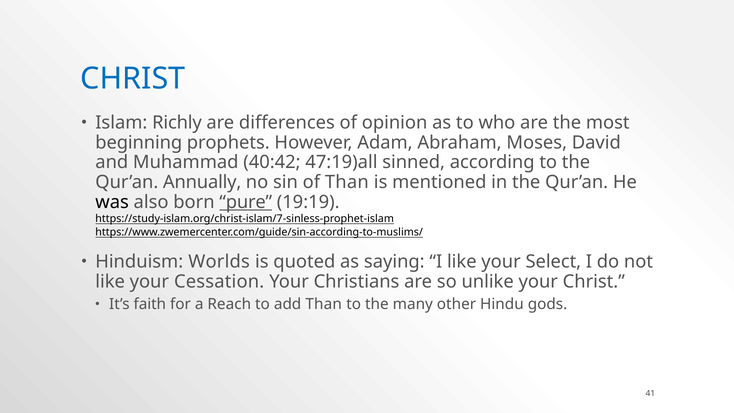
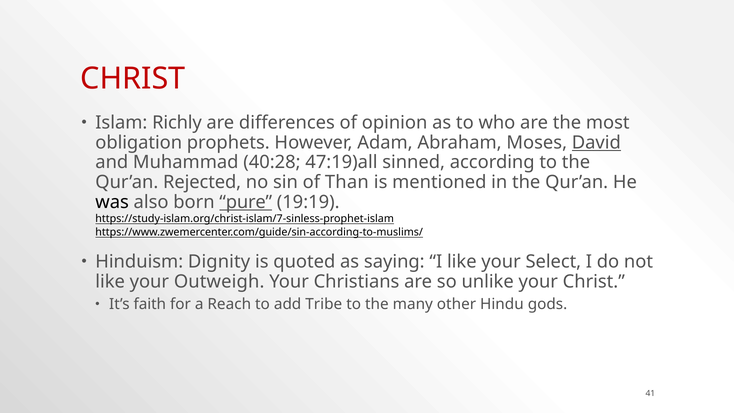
CHRIST colour: blue -> red (133, 79)
beginning: beginning -> obligation (139, 143)
David underline: none -> present (596, 143)
40:42: 40:42 -> 40:28 (272, 162)
Annually: Annually -> Rejected (202, 182)
Worlds: Worlds -> Dignity (219, 262)
Cessation: Cessation -> Outweigh (219, 282)
add Than: Than -> Tribe (324, 304)
